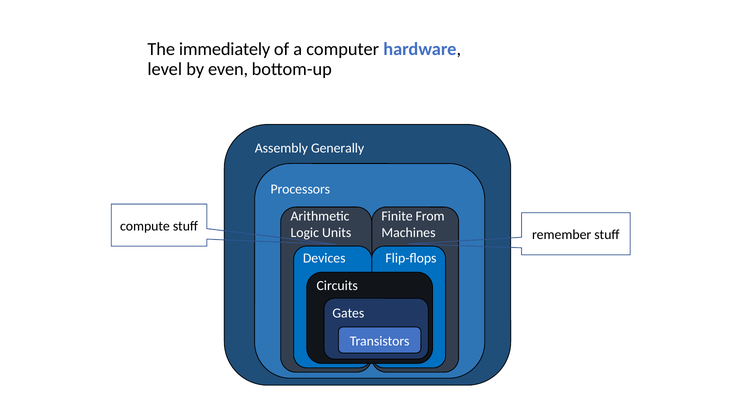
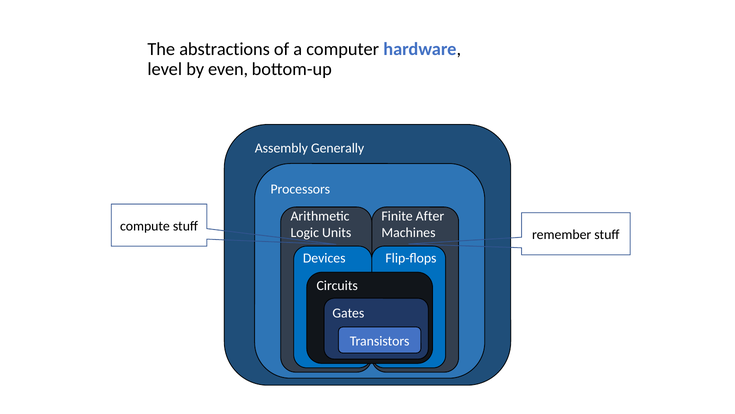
immediately: immediately -> abstractions (225, 49)
From: From -> After (430, 216)
